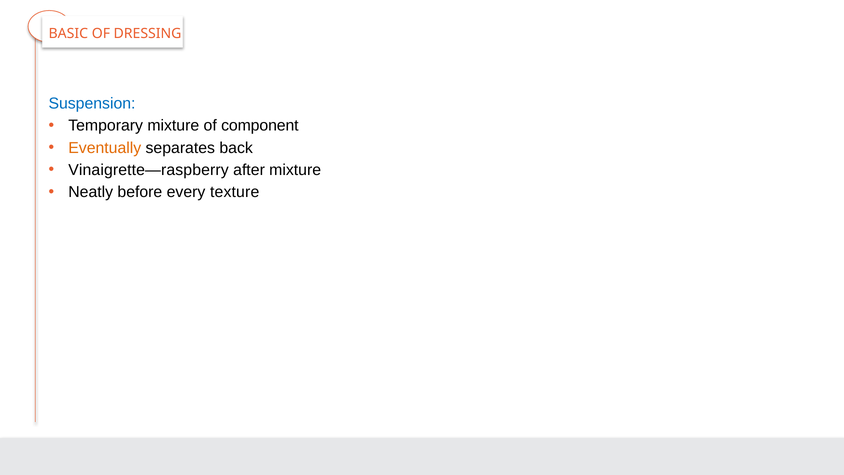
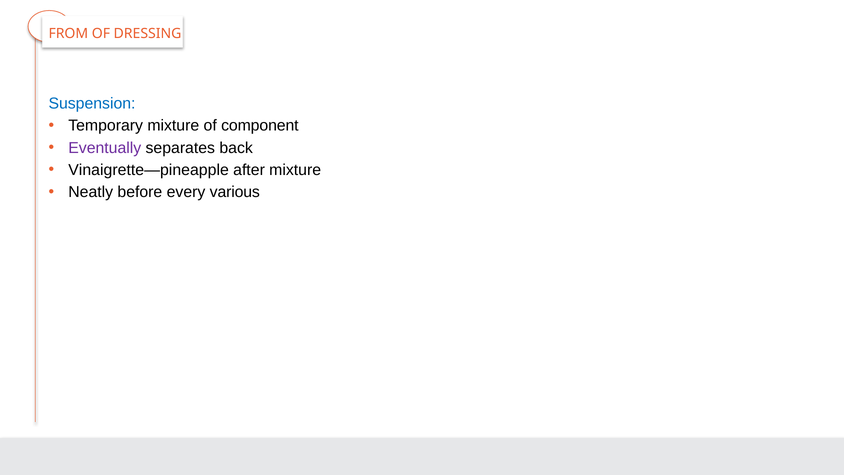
BASIC: BASIC -> FROM (68, 34)
Eventually colour: orange -> purple (105, 148)
Vinaigrette—raspberry: Vinaigrette—raspberry -> Vinaigrette—pineapple (149, 170)
texture: texture -> various (235, 192)
